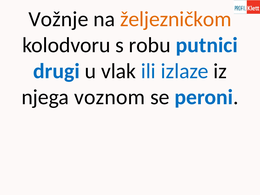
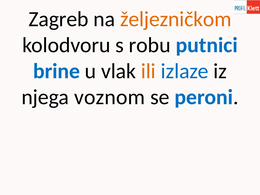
Vožnje: Vožnje -> Zagreb (58, 19)
drugi: drugi -> brine (57, 71)
ili colour: blue -> orange (148, 71)
